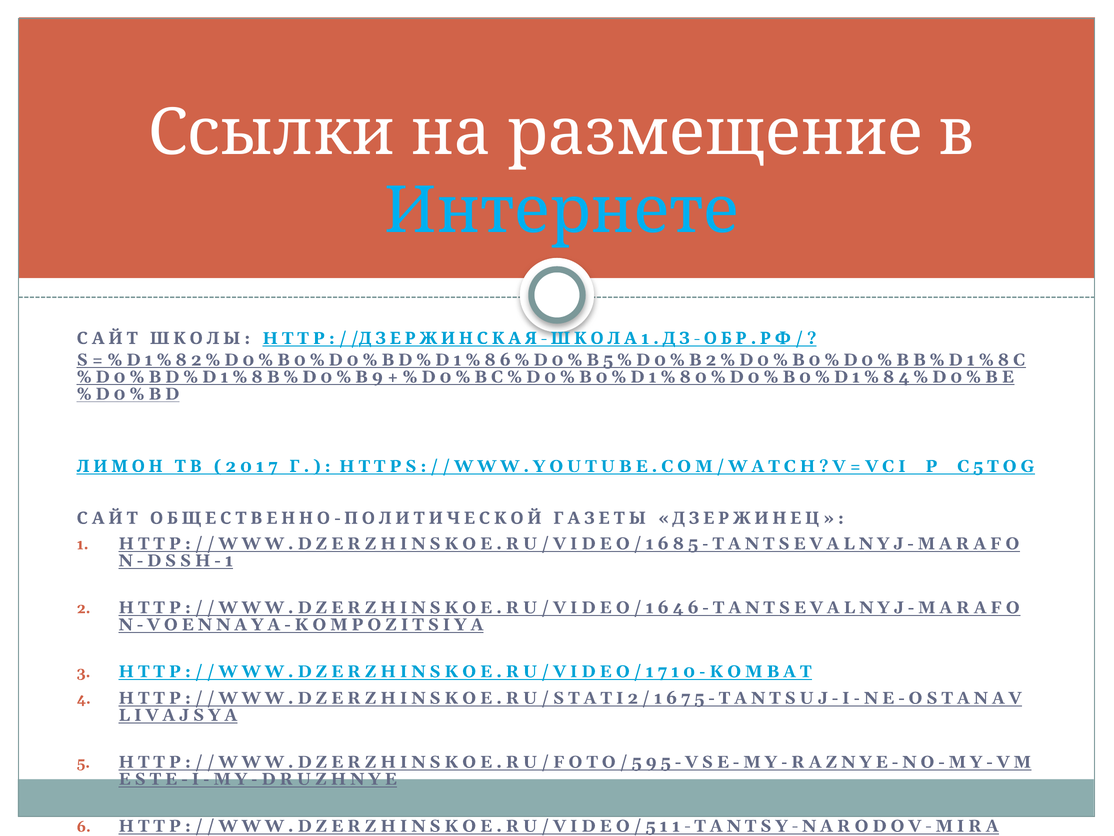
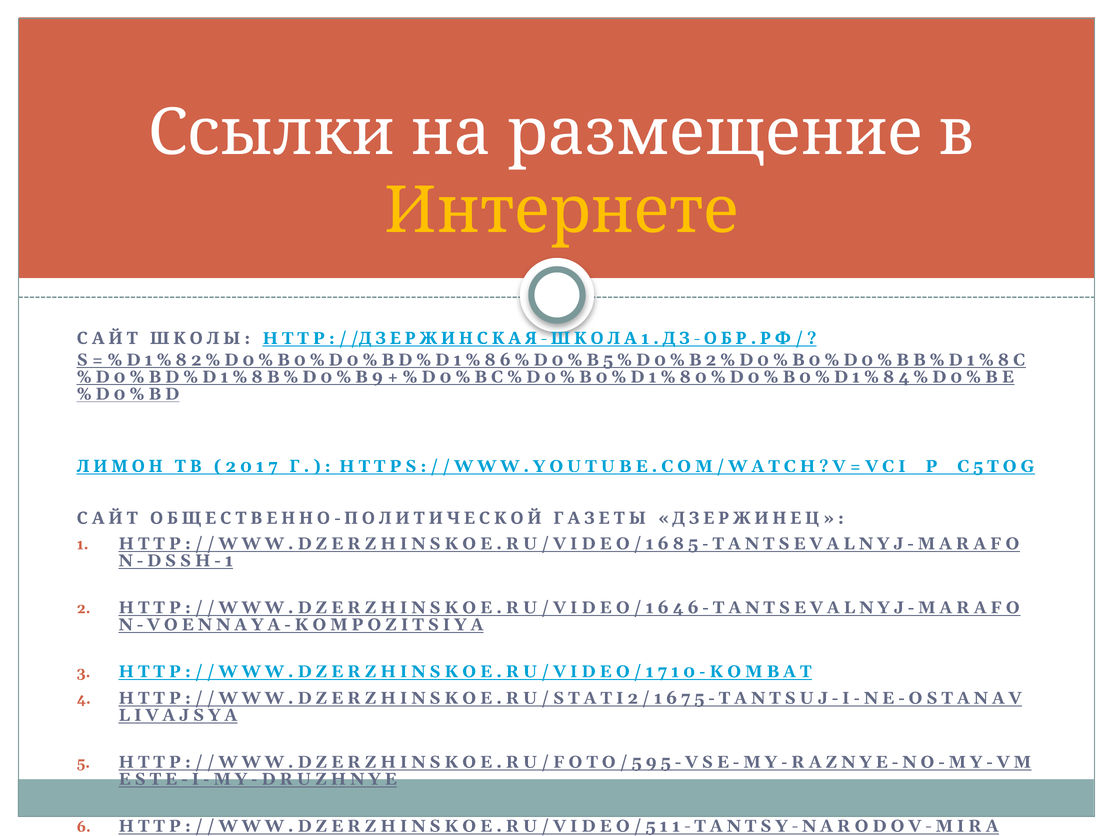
Интернете colour: light blue -> yellow (561, 211)
